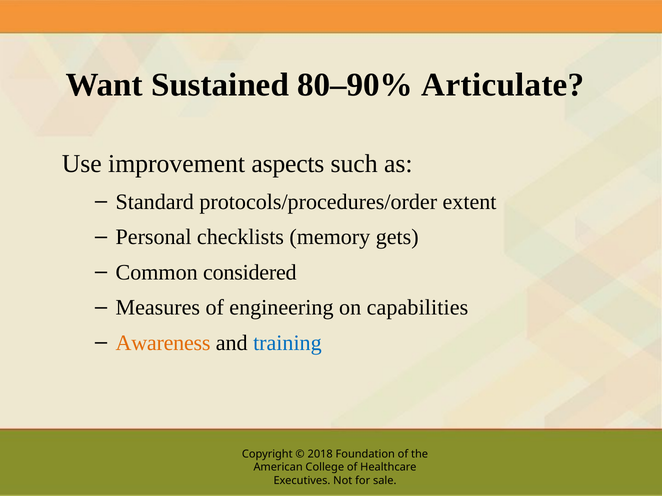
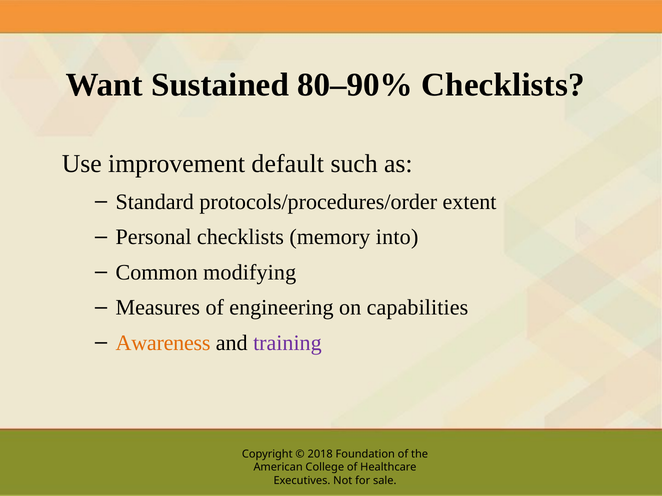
80–90% Articulate: Articulate -> Checklists (503, 85)
aspects: aspects -> default (288, 164)
gets: gets -> into (397, 237)
considered: considered -> modifying (250, 273)
training colour: blue -> purple (287, 343)
